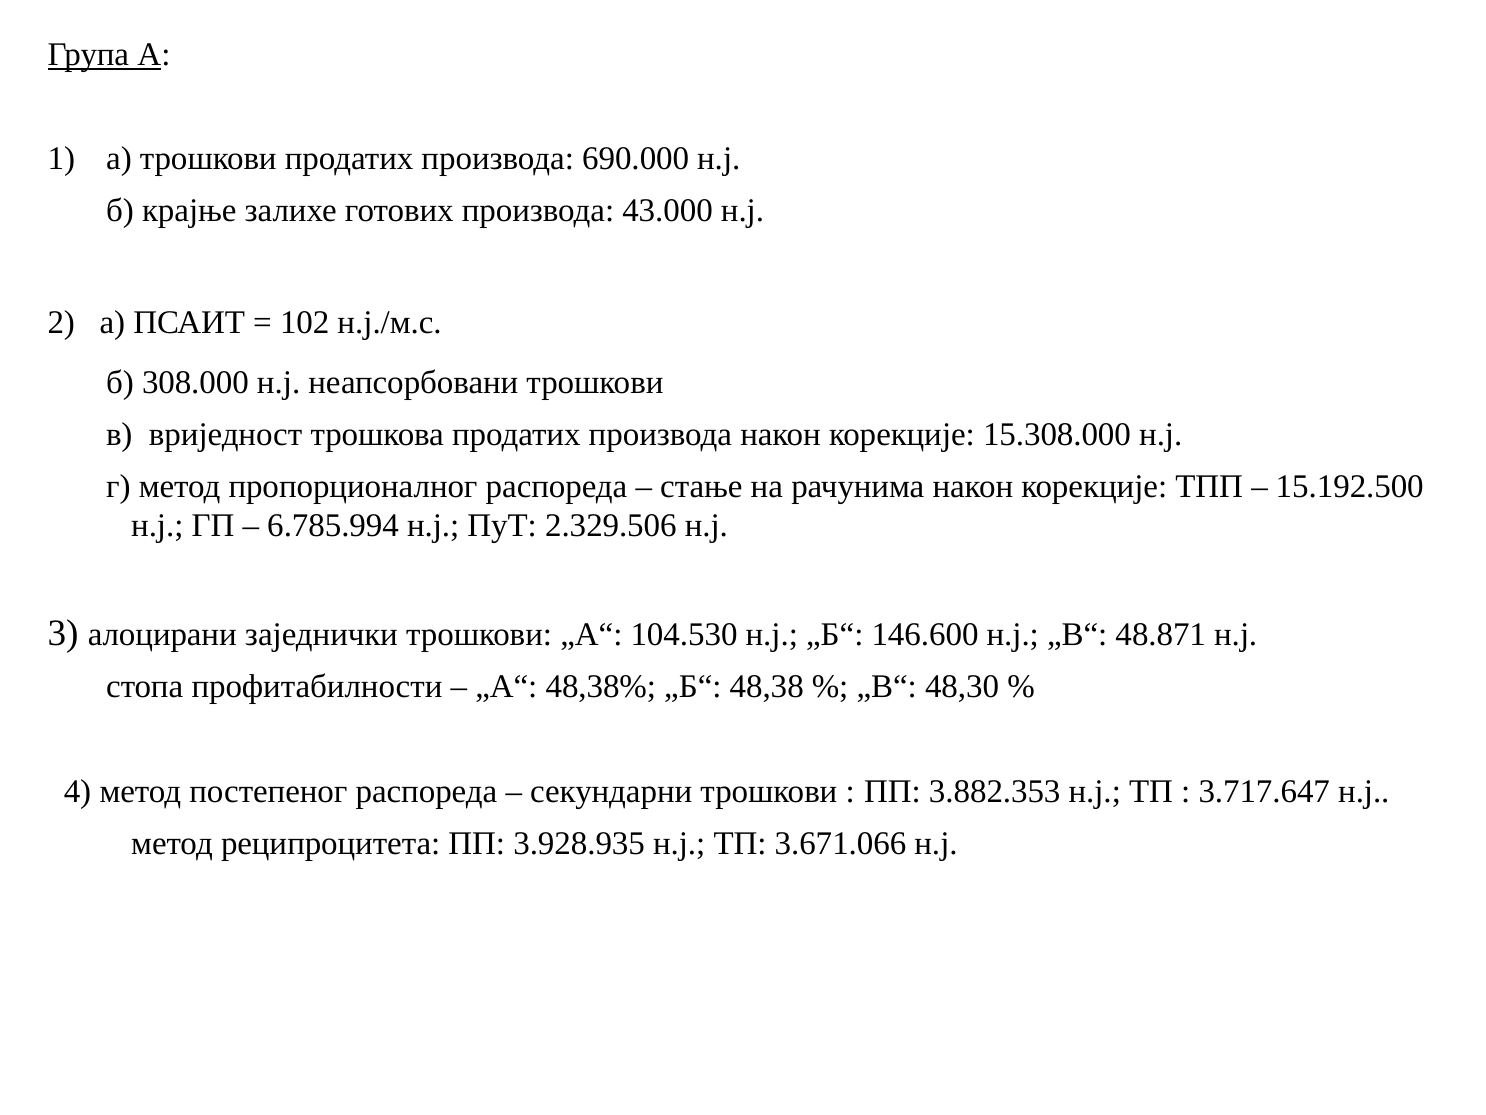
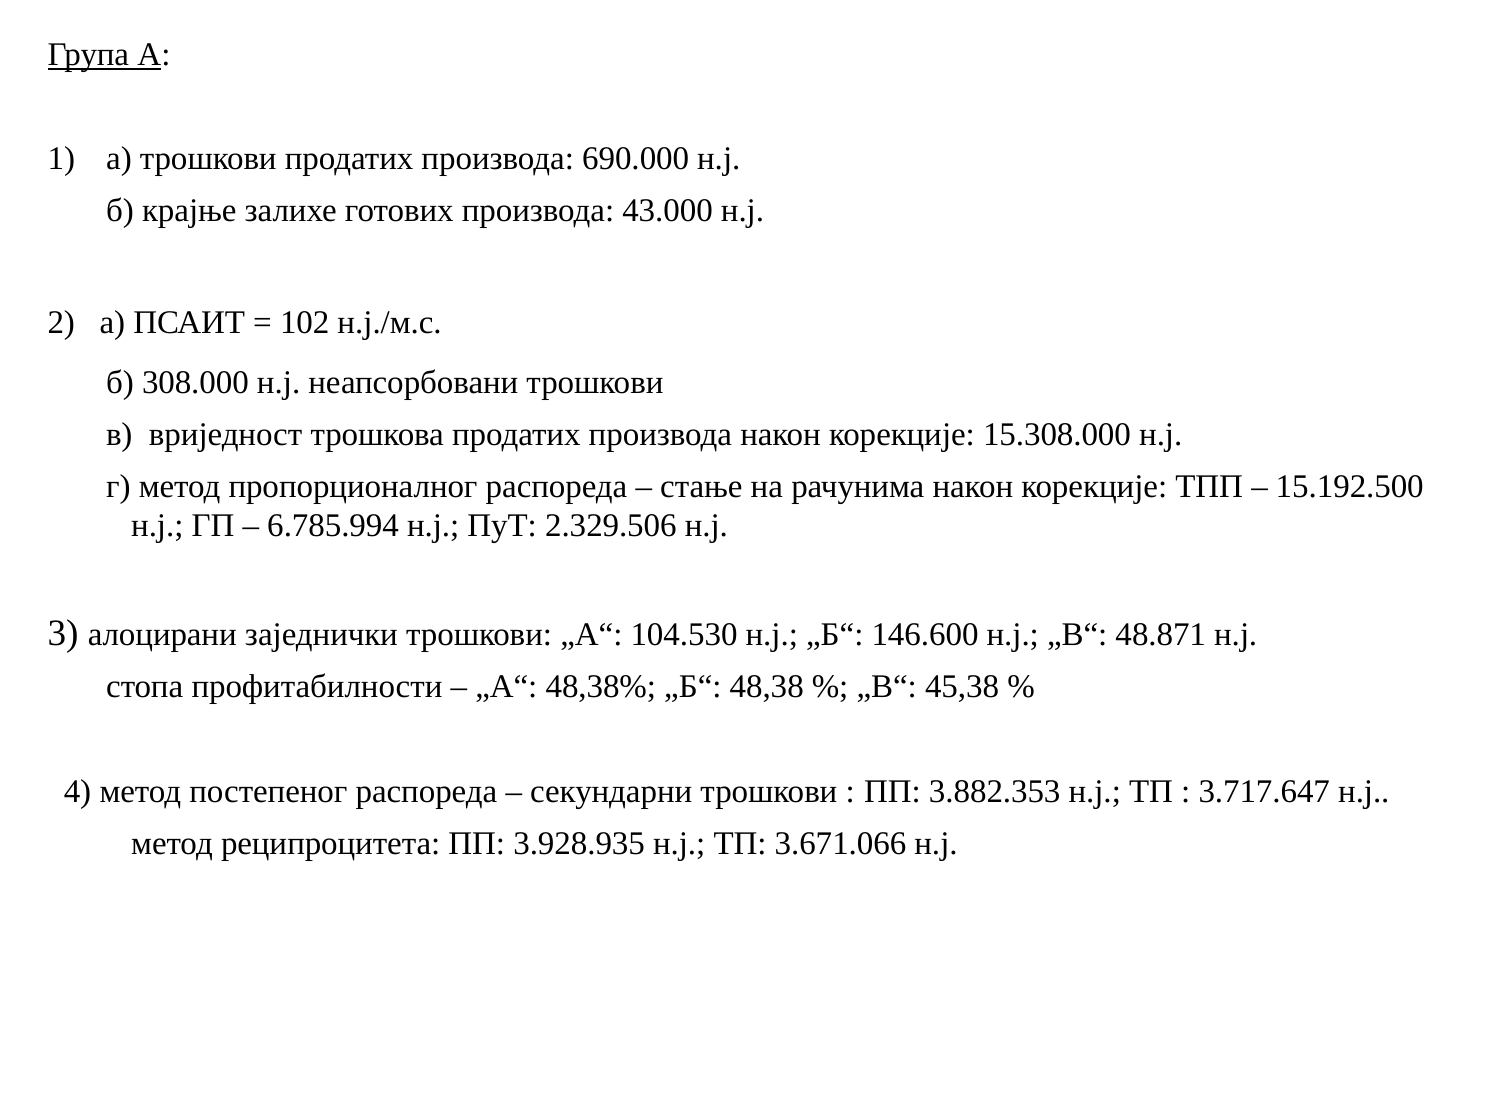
48,30: 48,30 -> 45,38 (962, 687)
